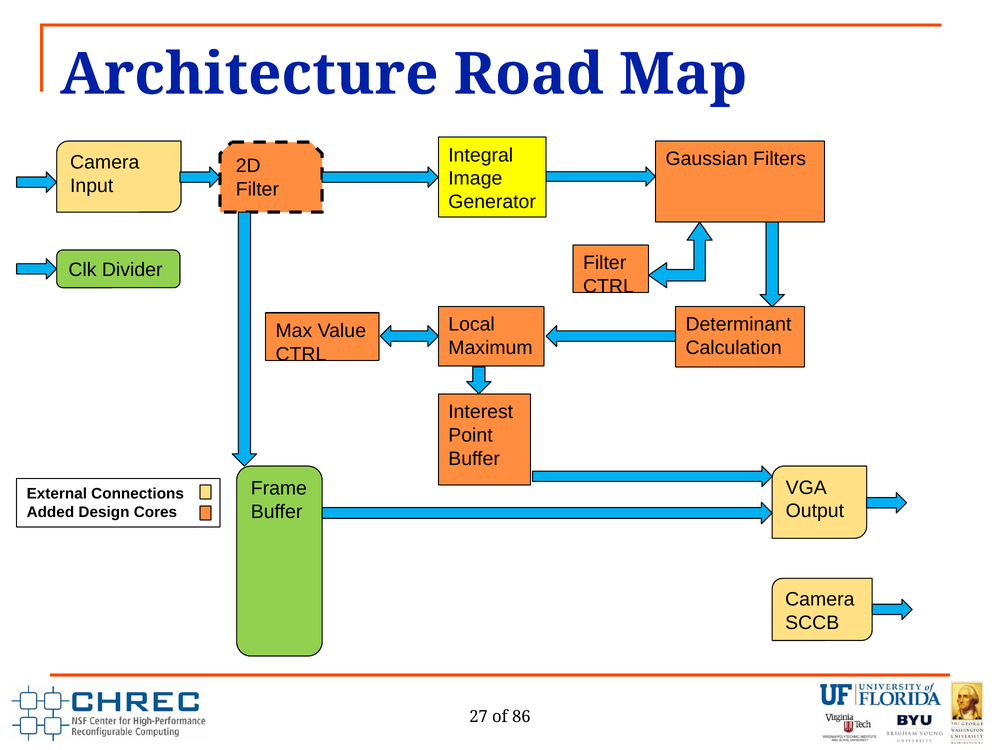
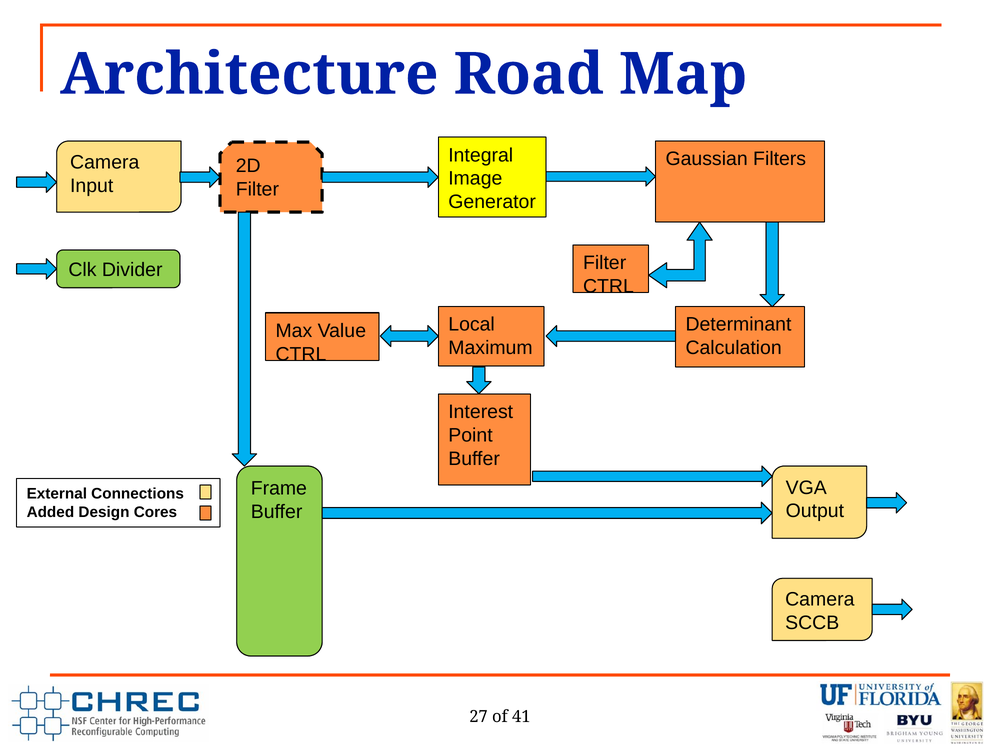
86: 86 -> 41 (521, 717)
